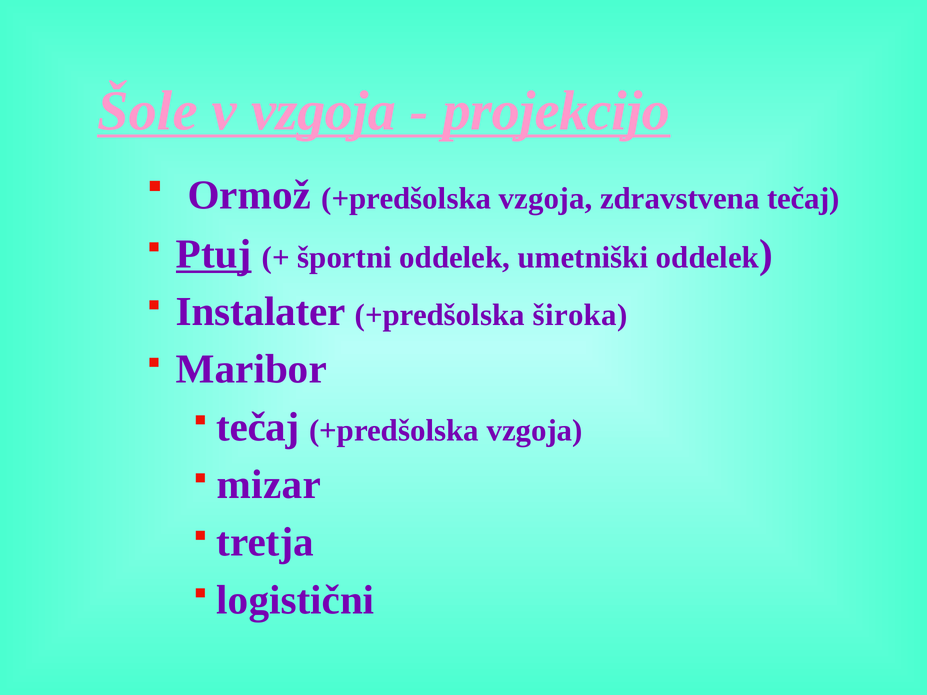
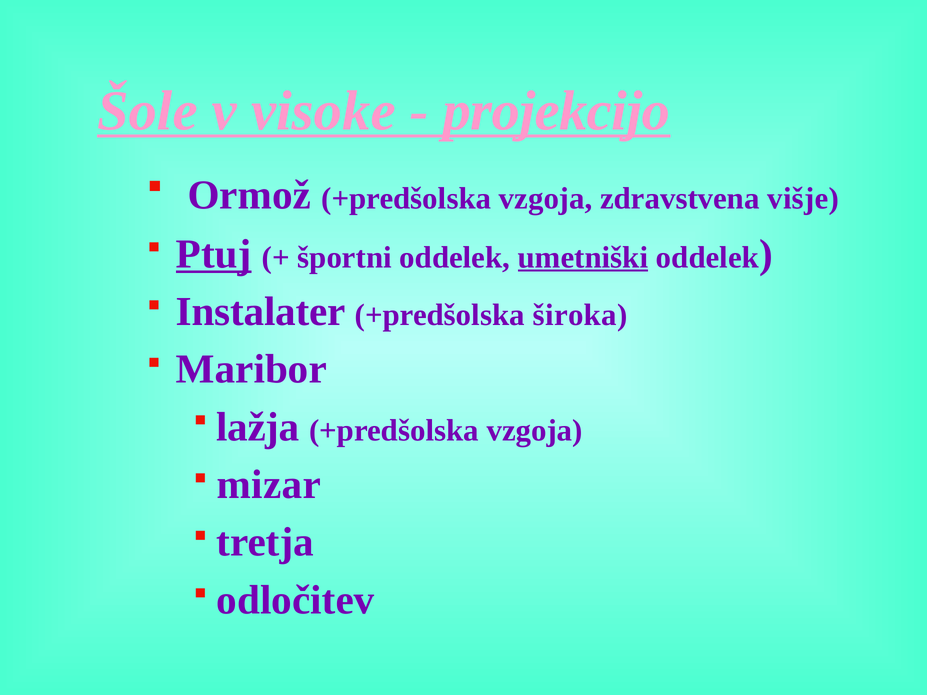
v vzgoja: vzgoja -> visoke (323, 111)
zdravstvena tečaj: tečaj -> višje (803, 199)
umetniški underline: none -> present (583, 257)
tečaj: tečaj -> lažja (258, 427)
logistični: logistični -> odločitev (295, 600)
